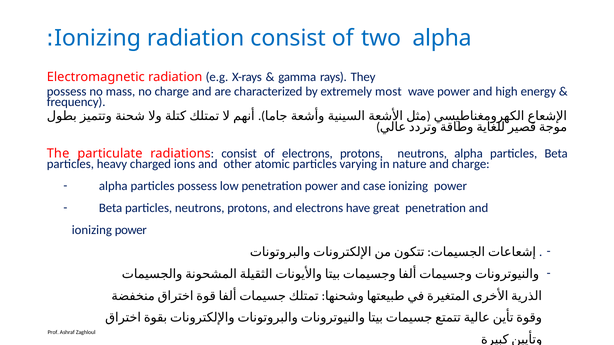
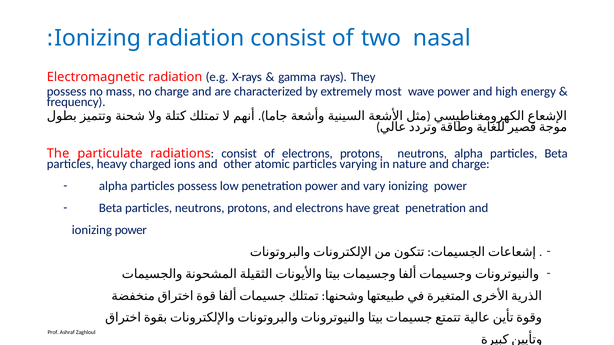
two alpha: alpha -> nasal (442, 38)
case: case -> vary (374, 186)
